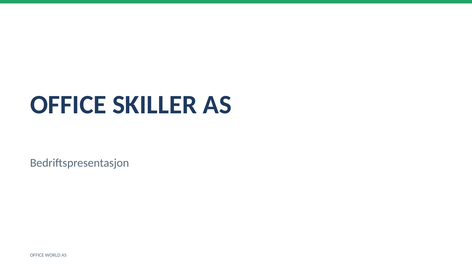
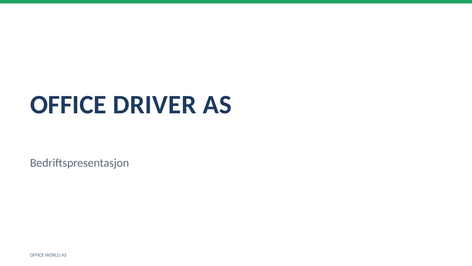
SKILLER: SKILLER -> DRIVER (155, 105)
